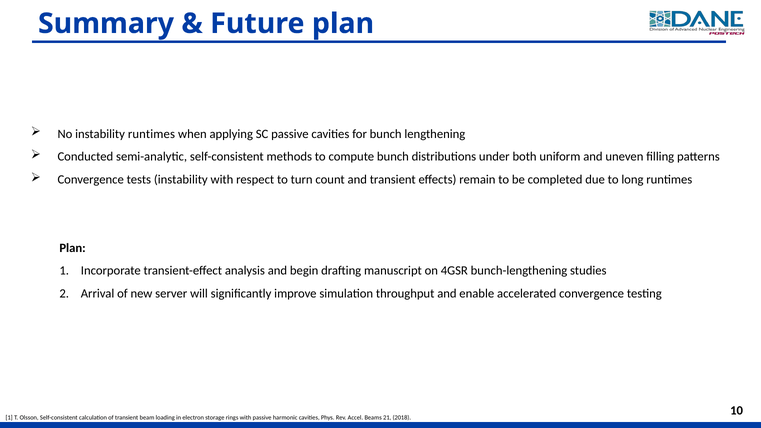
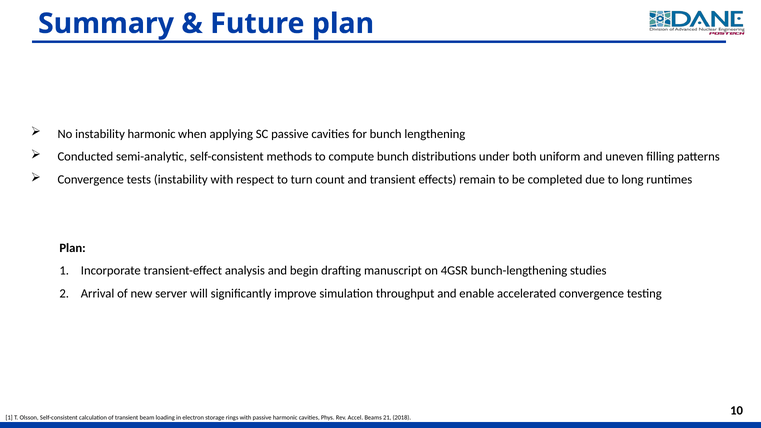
instability runtimes: runtimes -> harmonic (152, 134)
